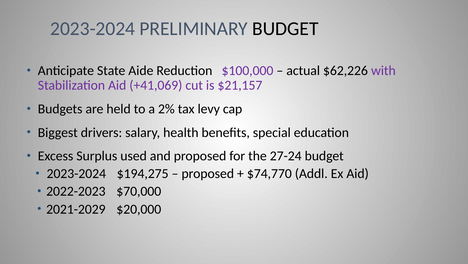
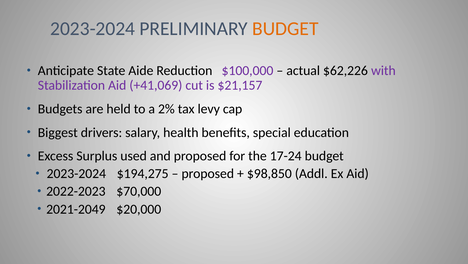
BUDGET colour: black -> orange (285, 29)
27-24: 27-24 -> 17-24 (286, 156)
$74,770: $74,770 -> $98,850 (269, 173)
2021-2029: 2021-2029 -> 2021-2049 (76, 209)
